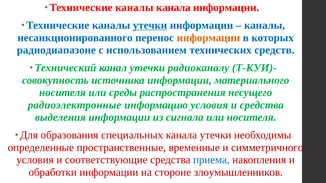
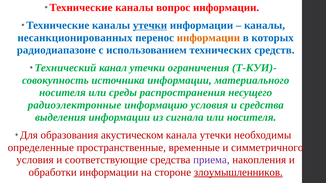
каналы канала: канала -> вопрос (173, 8)
несанкционированного: несанкционированного -> несанкционированных (75, 38)
радиоканалу: радиоканалу -> ограничения (198, 68)
специальных: специальных -> акустическом (132, 135)
приема colour: blue -> purple (211, 160)
злоумышленников underline: none -> present (238, 173)
